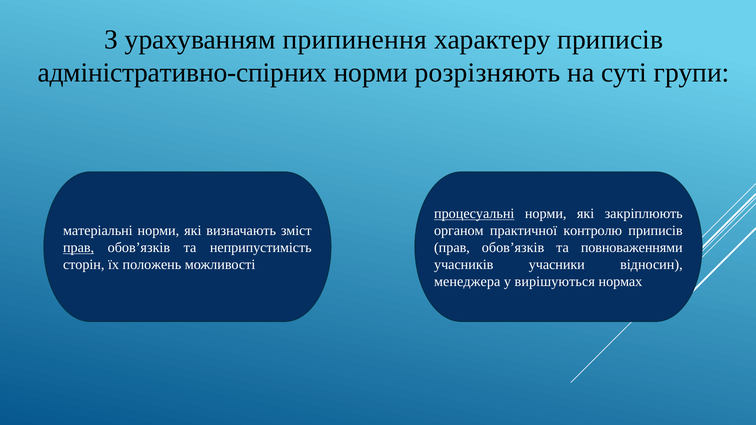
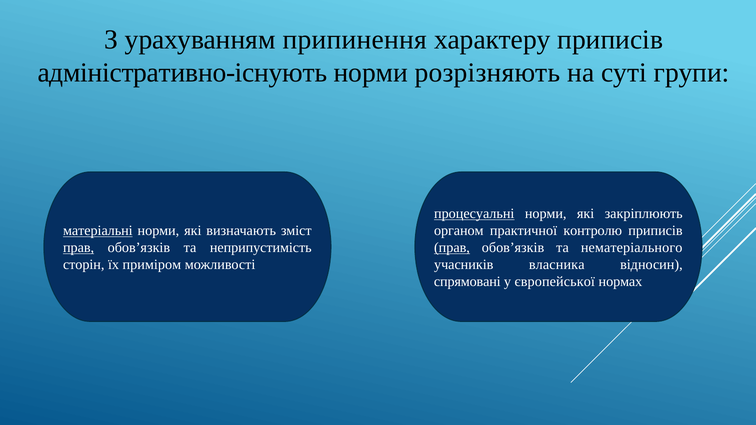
адміністративно-спірних: адміністративно-спірних -> адміністративно-існують (182, 73)
матеріальні underline: none -> present (98, 231)
прав underline: none -> present (452, 248)
повноваженнями: повноваженнями -> нематеріального (632, 248)
положень: положень -> приміром (152, 265)
учасники: учасники -> власника (557, 265)
менеджера: менеджера -> спрямовані (467, 282)
вирішуються: вирішуються -> європейської (555, 282)
